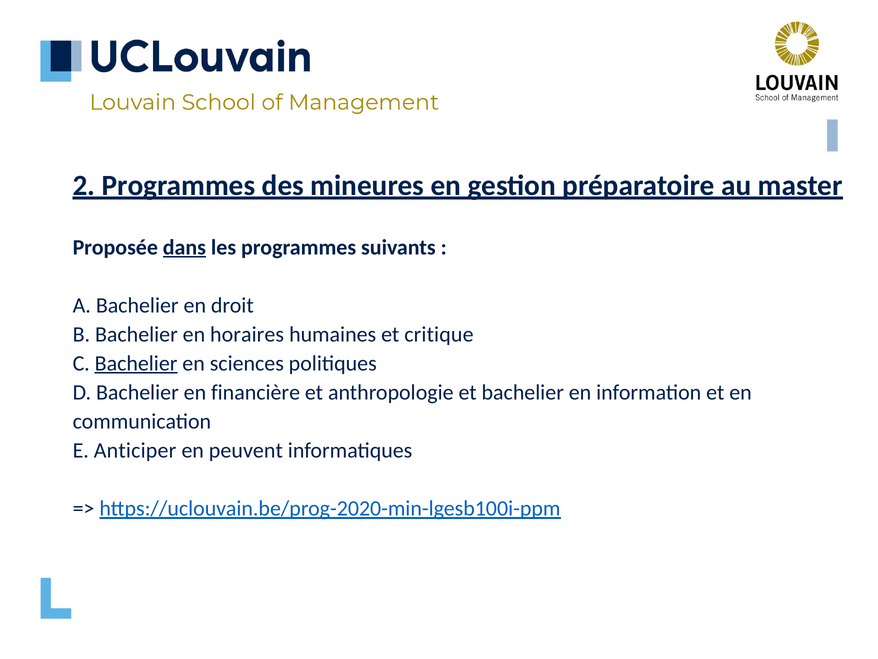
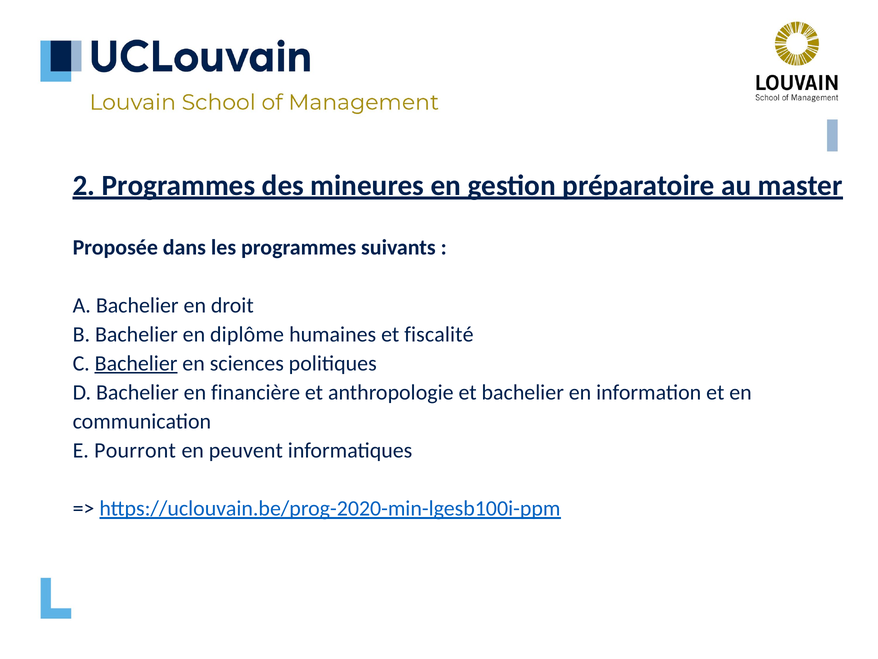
dans underline: present -> none (184, 247)
horaires: horaires -> diplôme (247, 334)
critique: critique -> fiscalité (439, 334)
Anticiper: Anticiper -> Pourront (135, 450)
